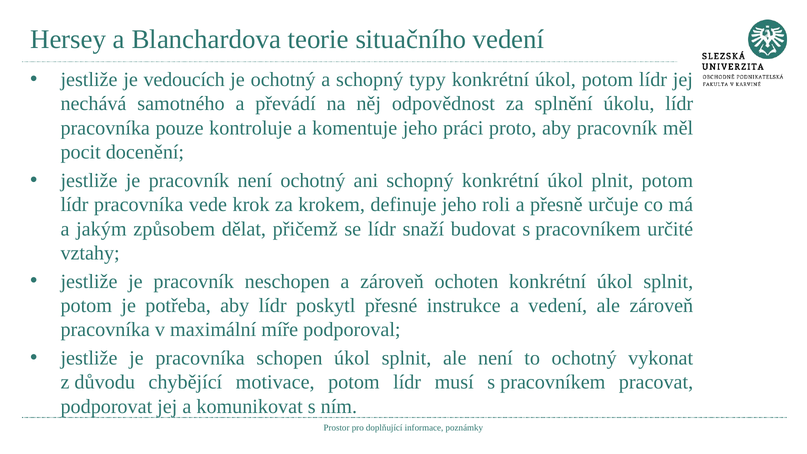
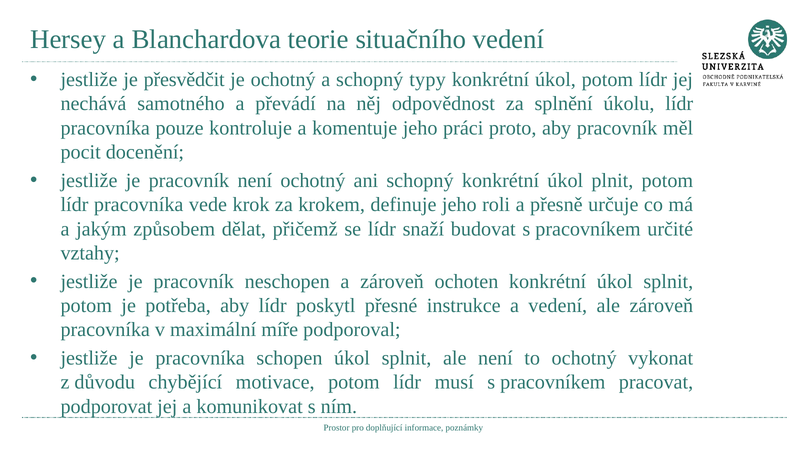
vedoucích: vedoucích -> přesvědčit (184, 80)
